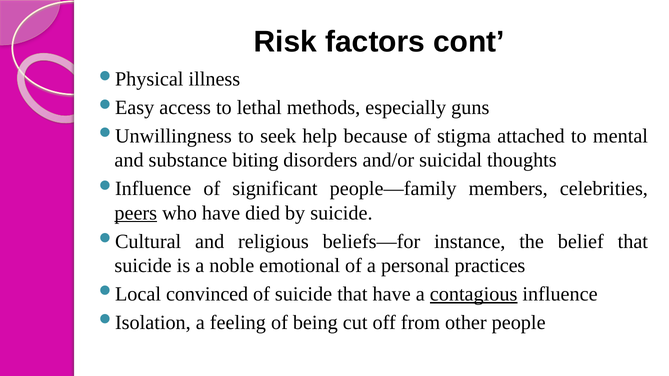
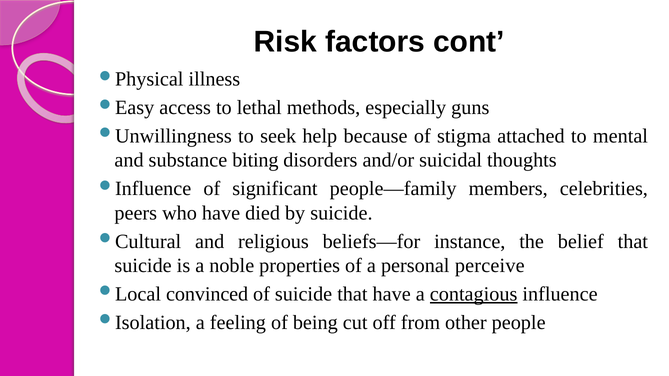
peers underline: present -> none (136, 213)
emotional: emotional -> properties (300, 266)
practices: practices -> perceive (490, 266)
